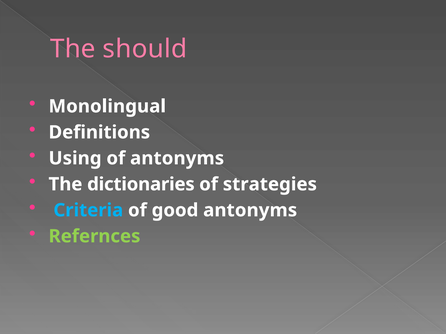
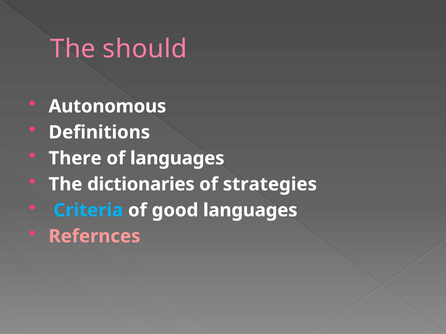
Monolingual: Monolingual -> Autonomous (107, 106)
Using: Using -> There (75, 159)
of antonyms: antonyms -> languages (177, 159)
good antonyms: antonyms -> languages (250, 211)
Refernces colour: light green -> pink (94, 237)
